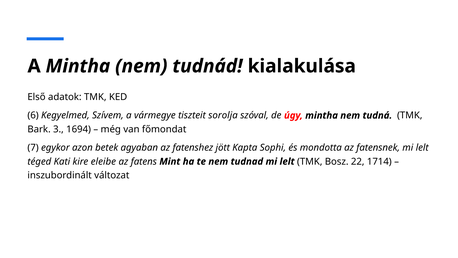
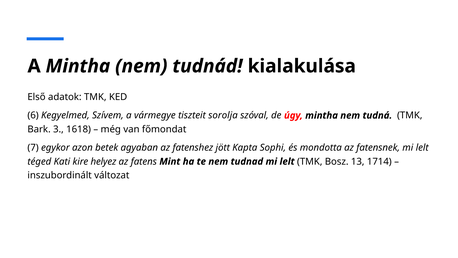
1694: 1694 -> 1618 (79, 129)
eleibe: eleibe -> helyez (103, 161)
22: 22 -> 13 (358, 161)
